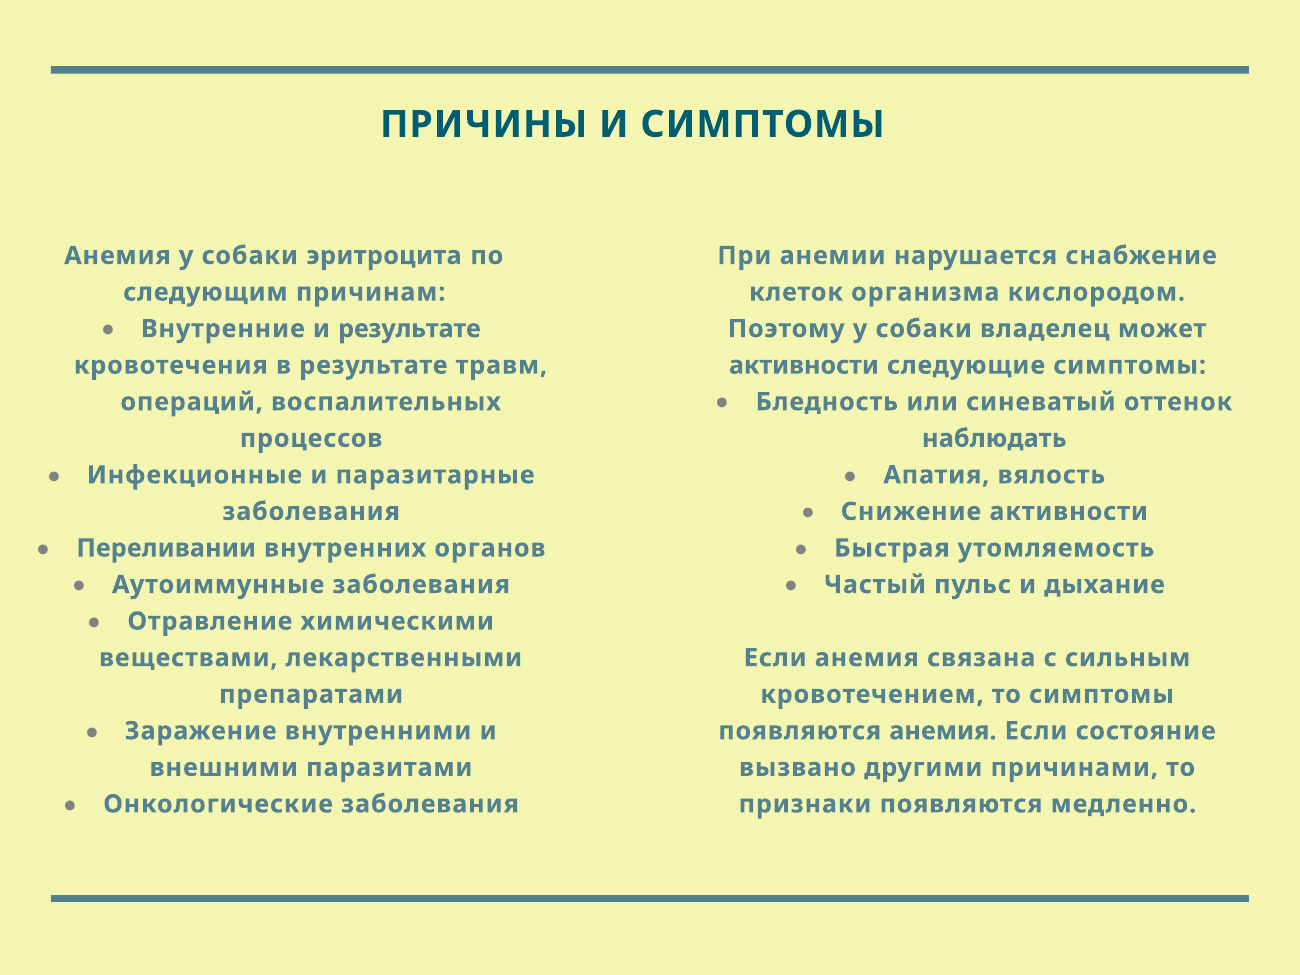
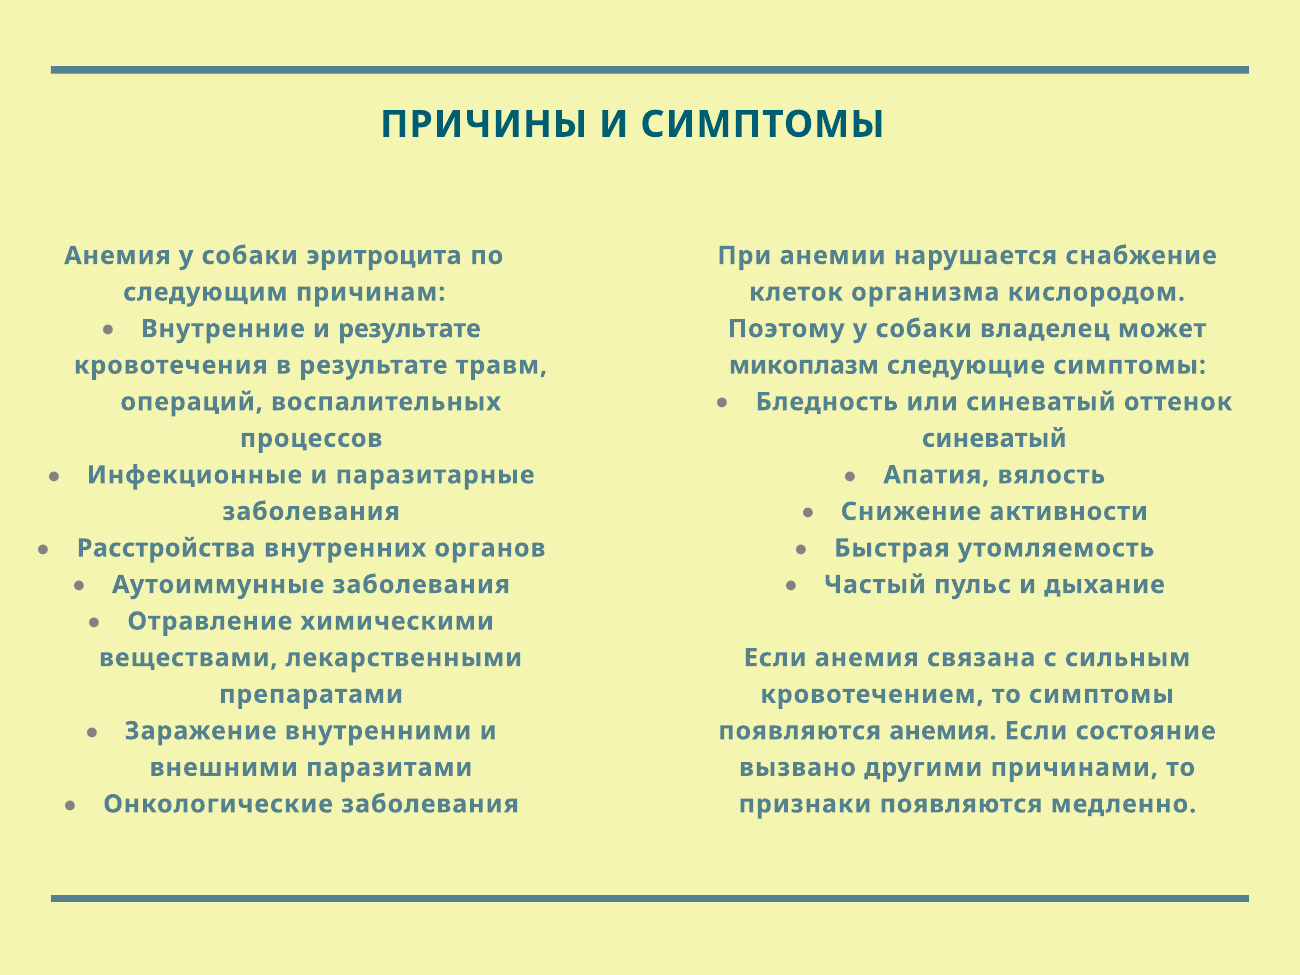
активности: активности -> микоплазм (804, 365)
наблюдать: наблюдать -> синеватый (994, 438)
Переливании: Переливании -> Расстройства (166, 548)
